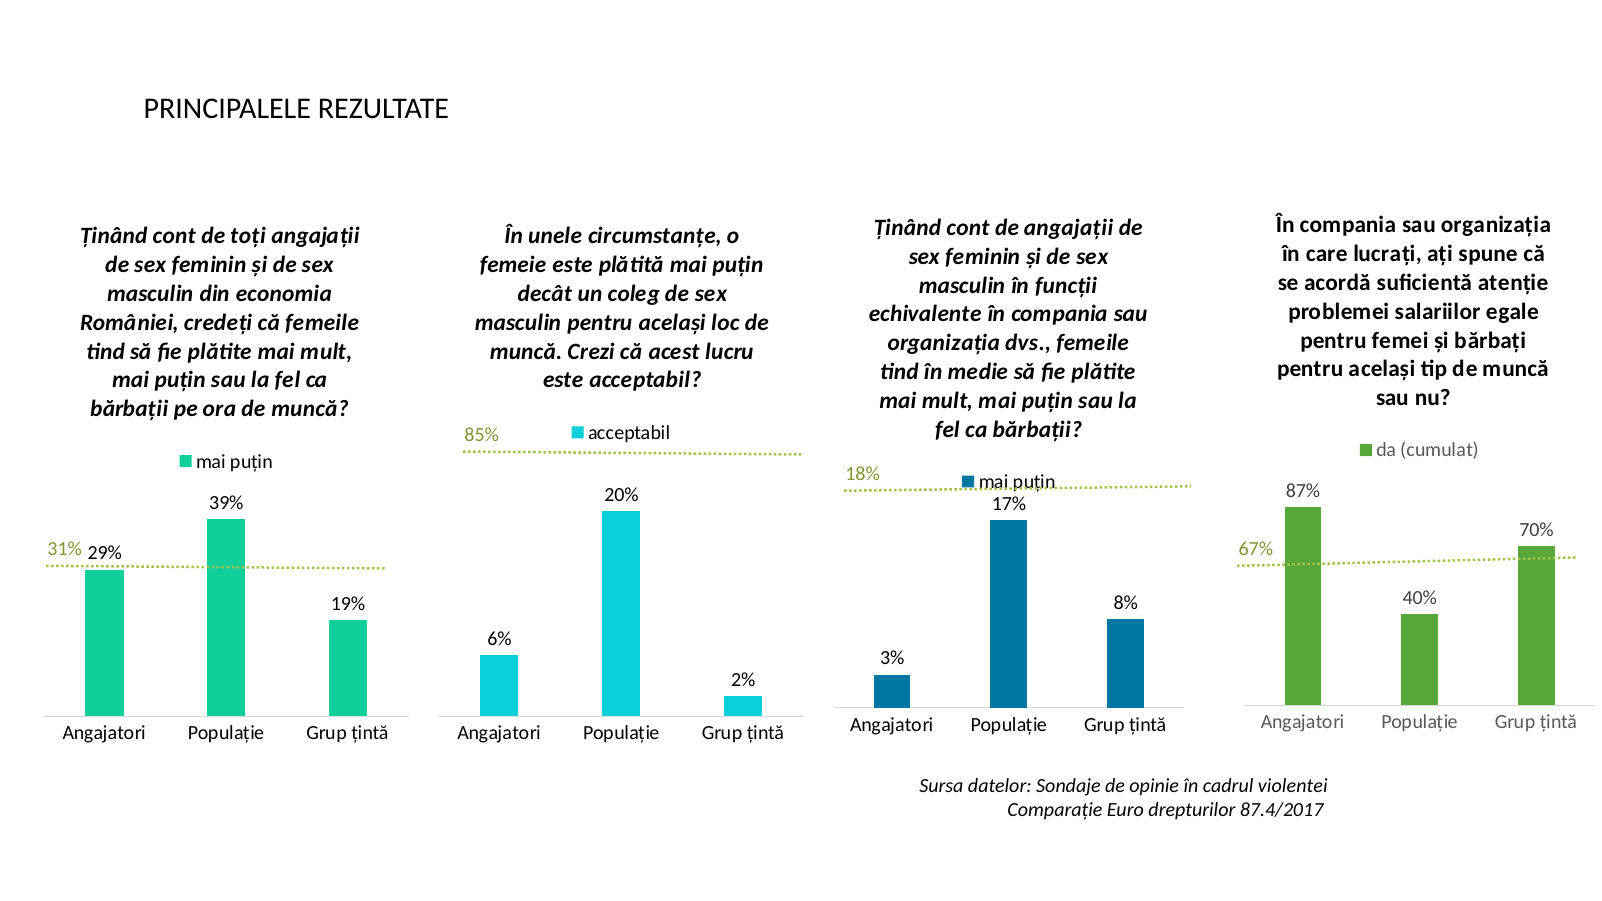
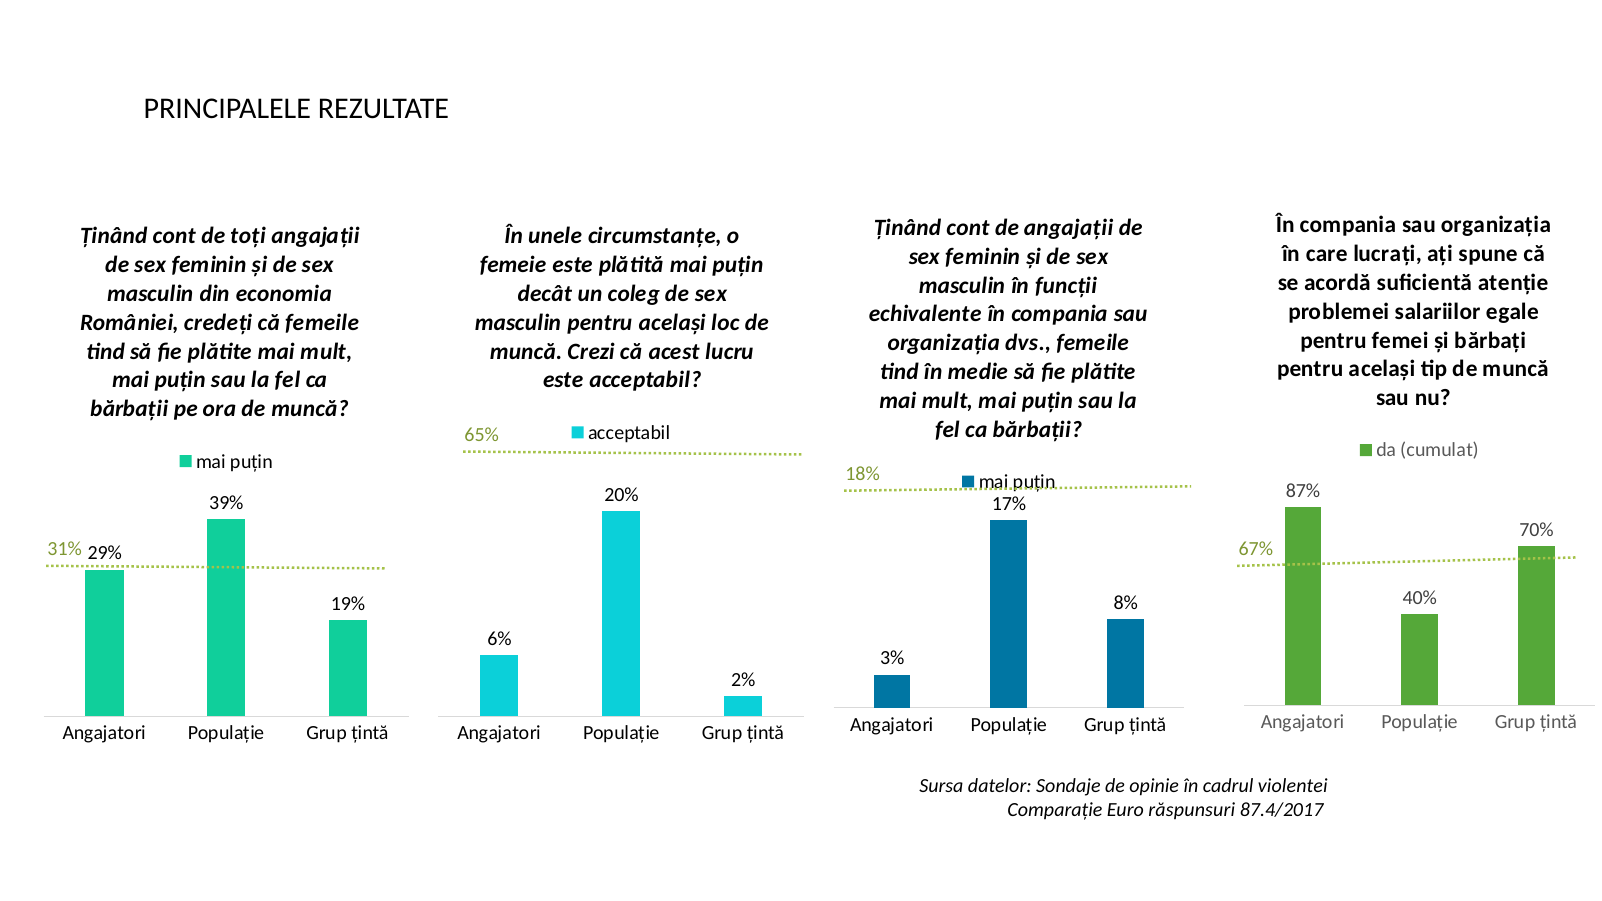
85%: 85% -> 65% (482, 435)
drepturilor: drepturilor -> răspunsuri (1192, 810)
